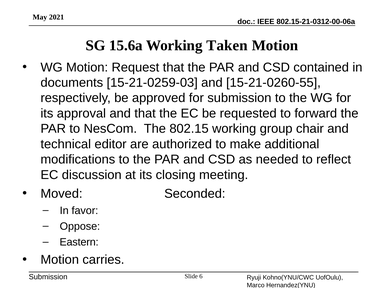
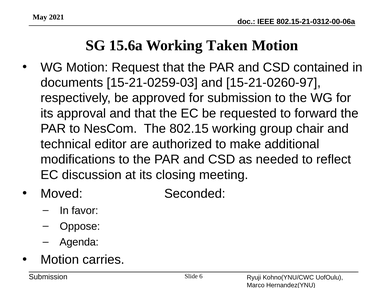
15-21-0260-55: 15-21-0260-55 -> 15-21-0260-97 (273, 83)
Eastern: Eastern -> Agenda (79, 242)
